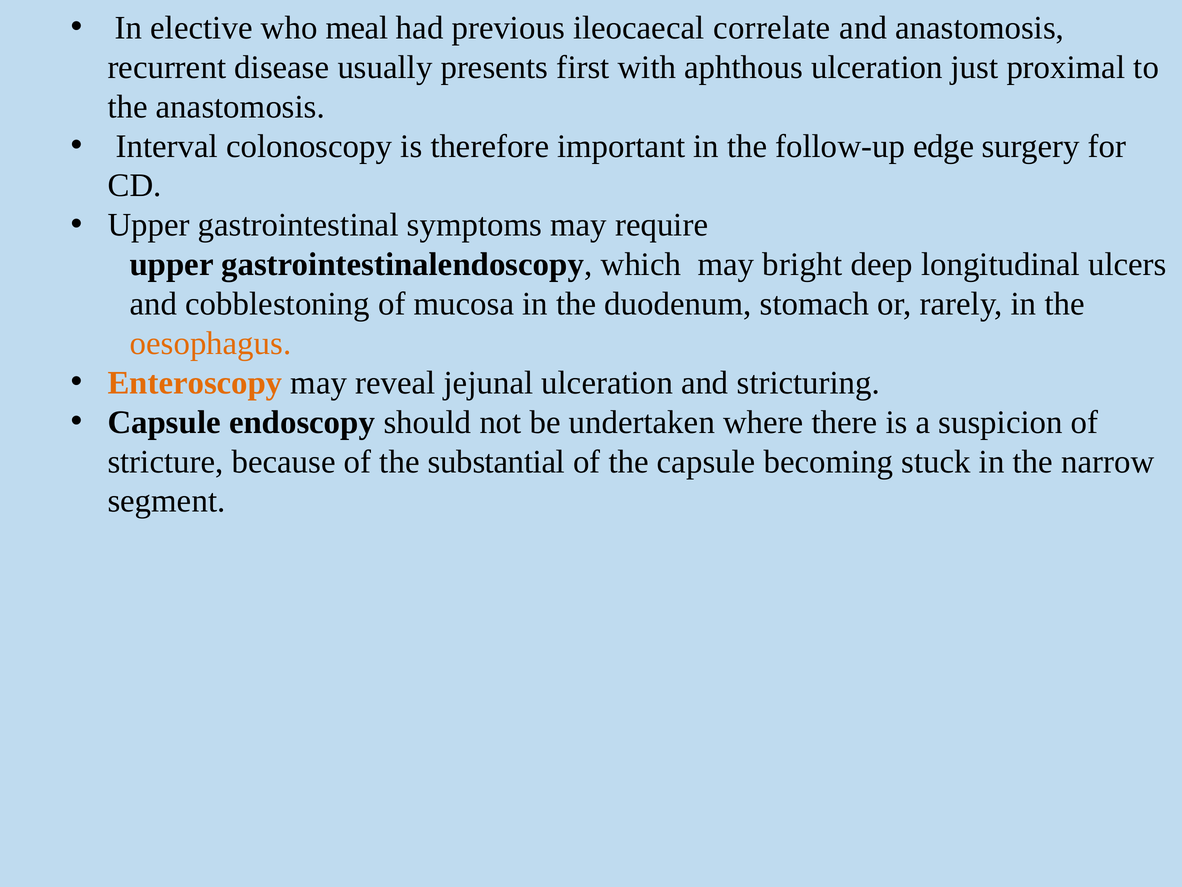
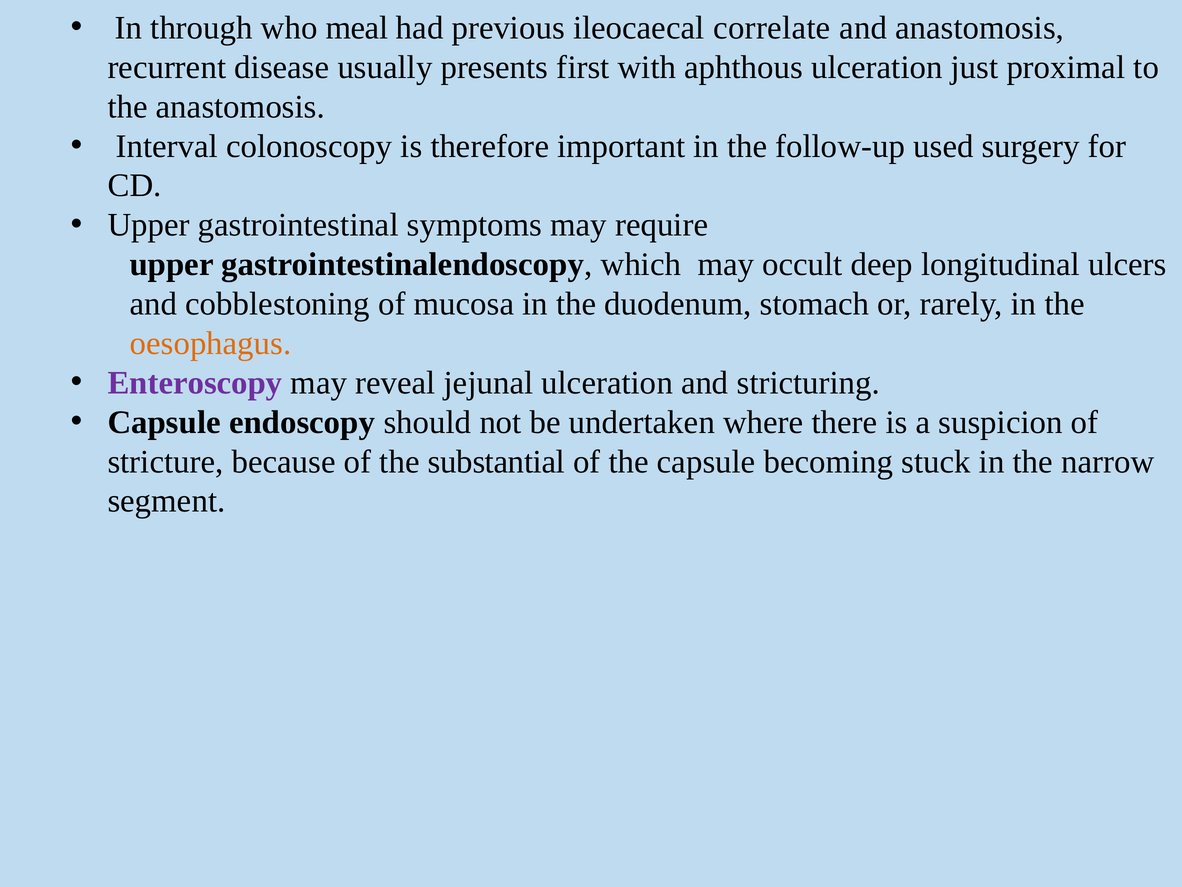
elective: elective -> through (202, 28)
edge: edge -> used (943, 146)
bright: bright -> occult (802, 264)
Enteroscopy colour: orange -> purple (195, 383)
